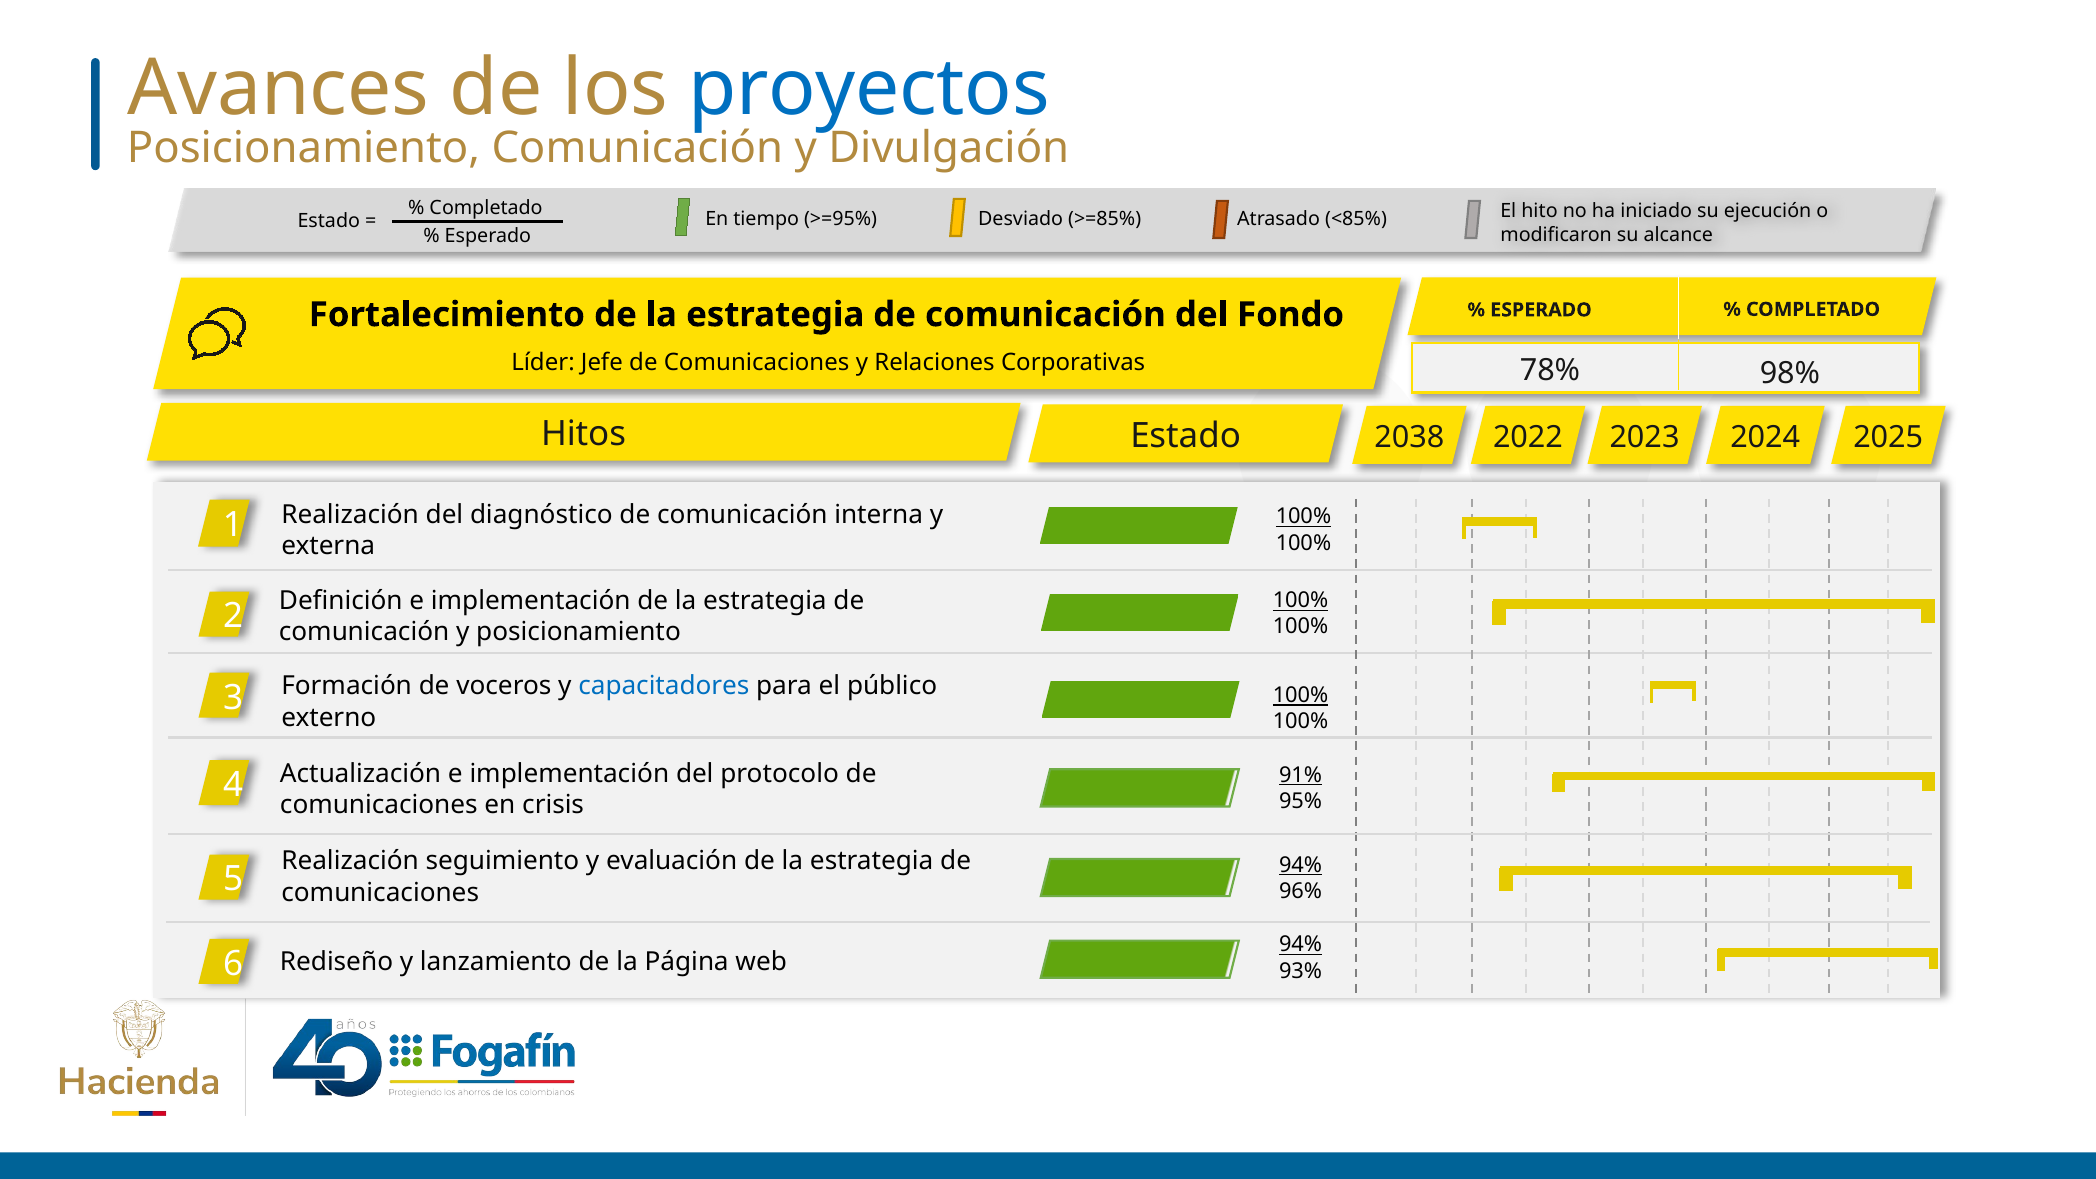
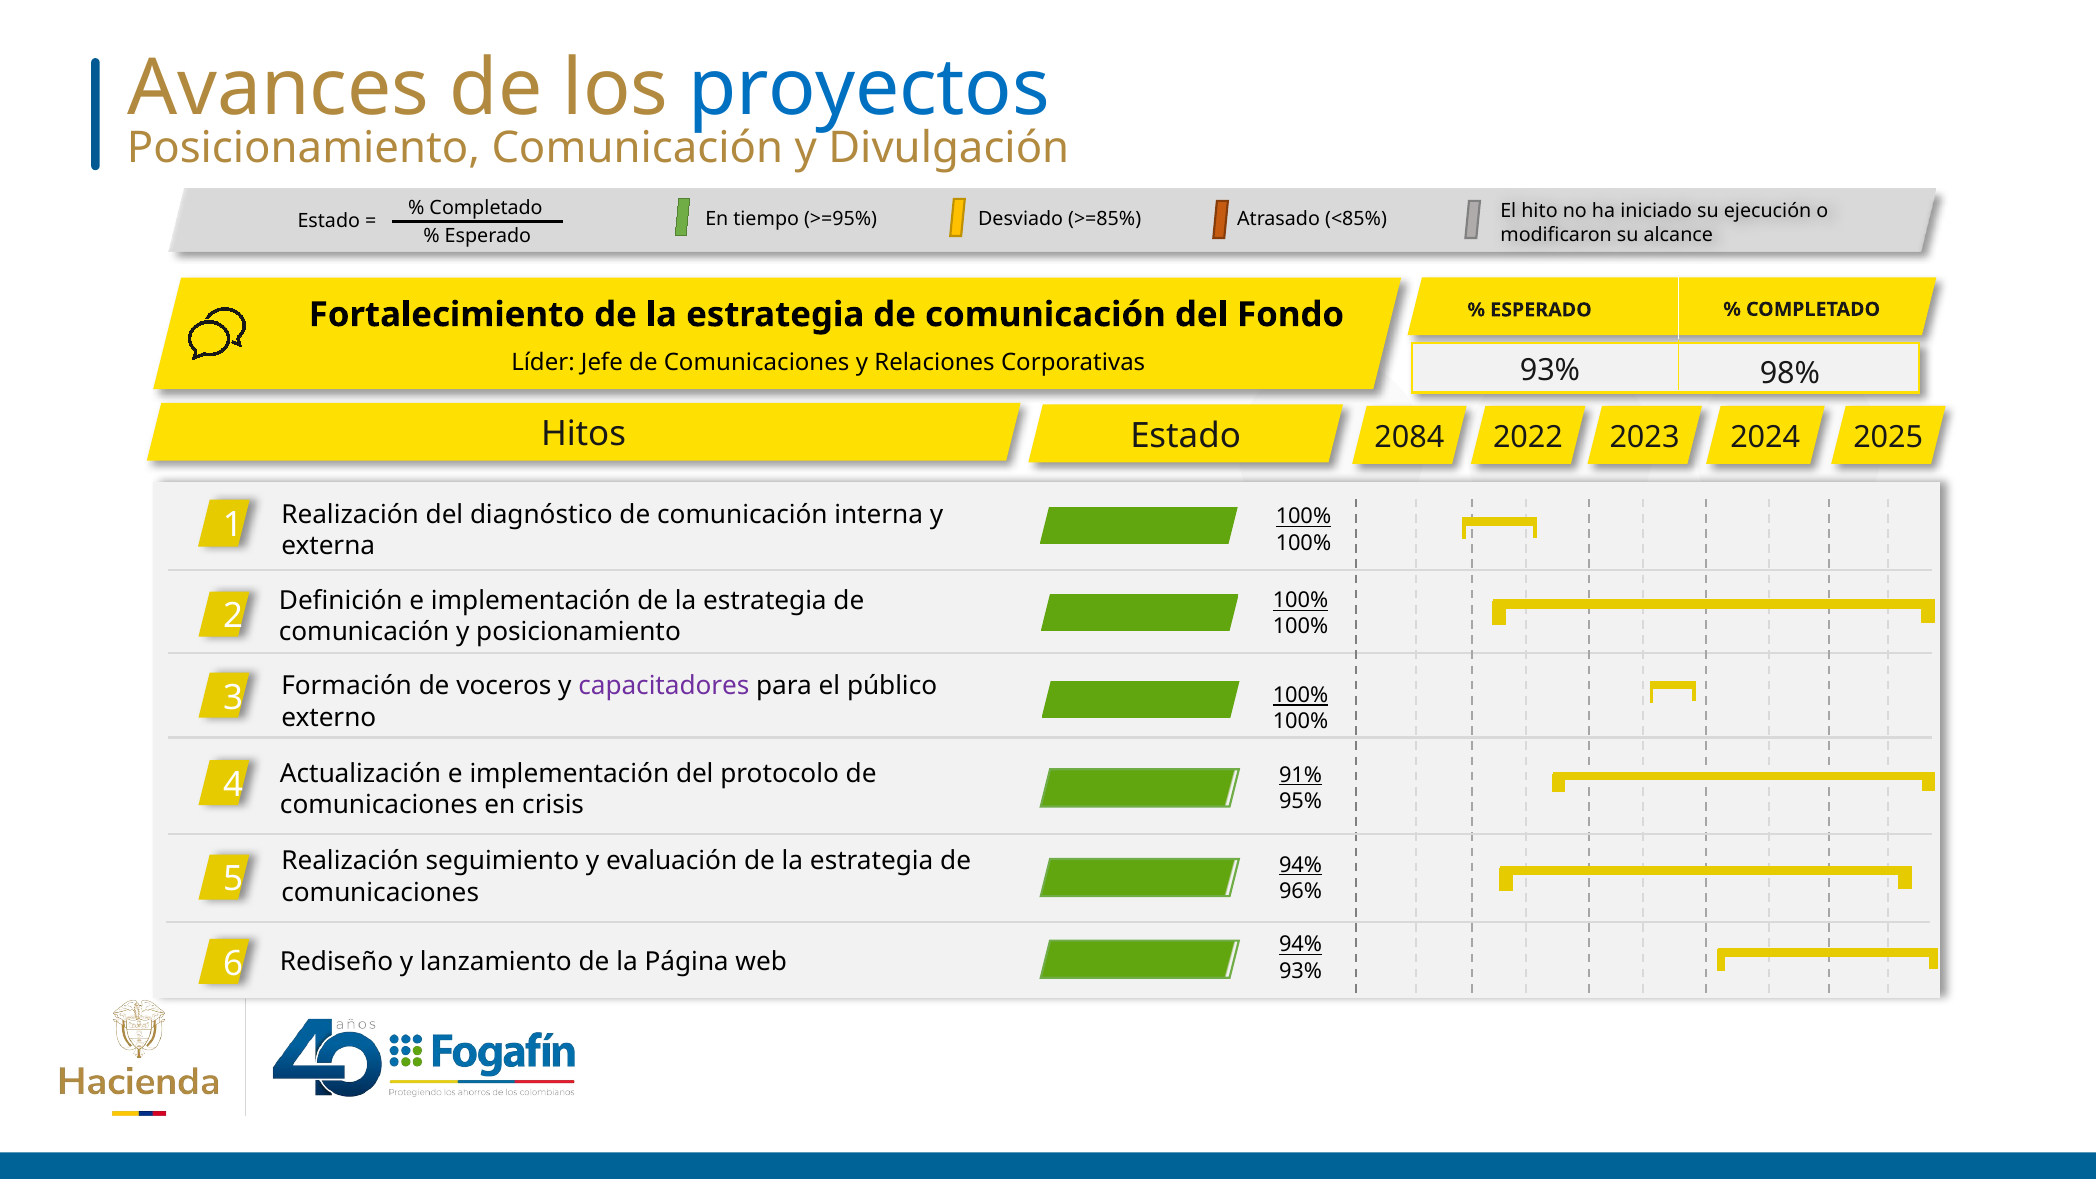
78%: 78% -> 93% (1550, 370)
2038: 2038 -> 2084 (1409, 437)
capacitadores colour: blue -> purple (664, 686)
